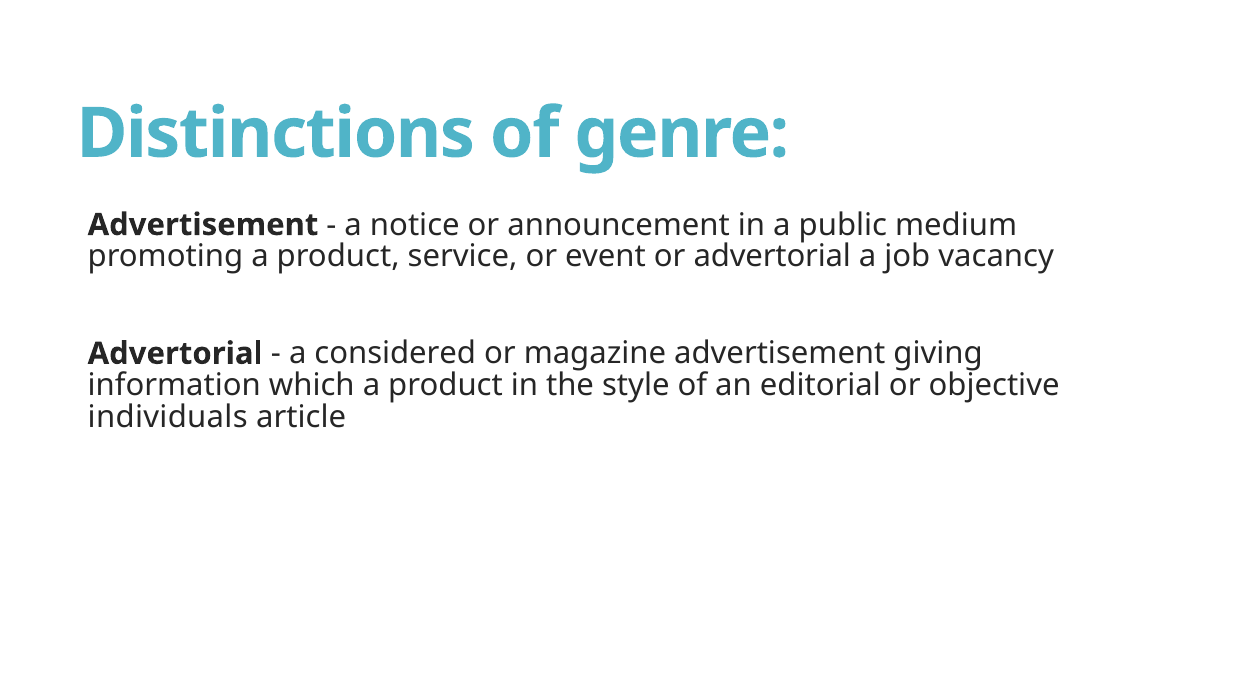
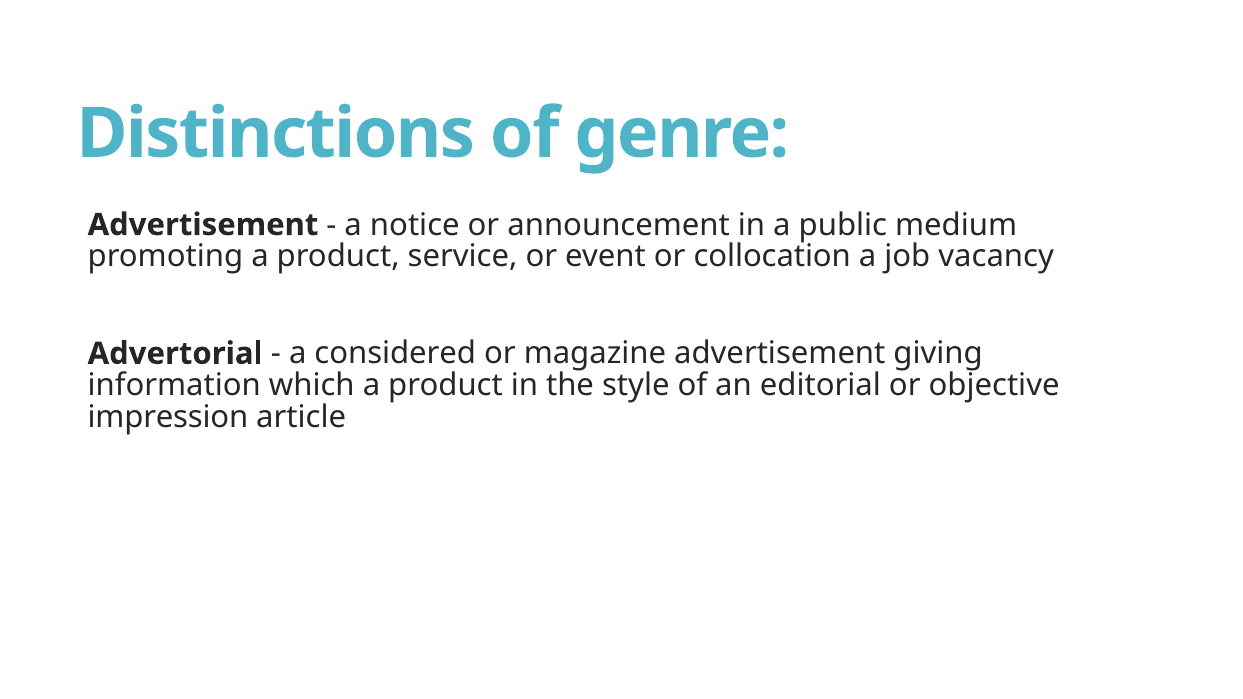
or advertorial: advertorial -> collocation (772, 257)
individuals: individuals -> impression (168, 417)
